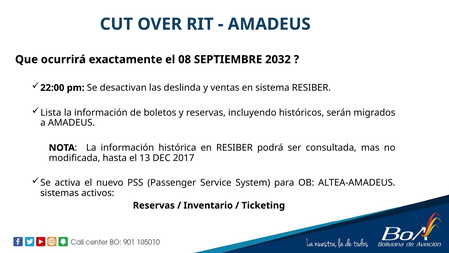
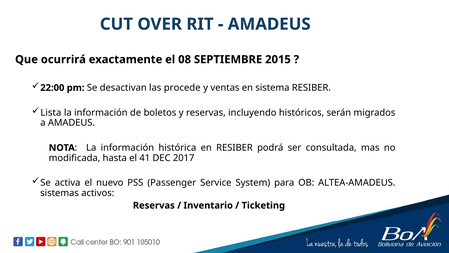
2032: 2032 -> 2015 (278, 59)
deslinda: deslinda -> procede (182, 88)
13: 13 -> 41 (145, 158)
